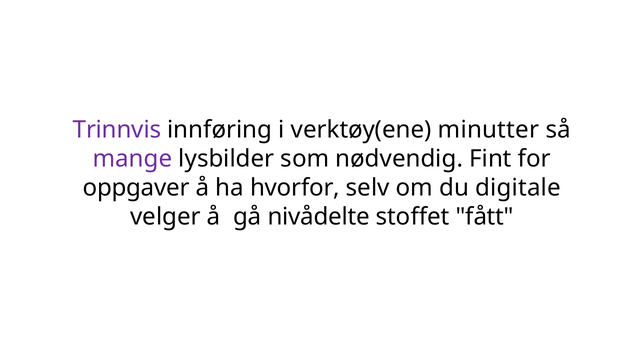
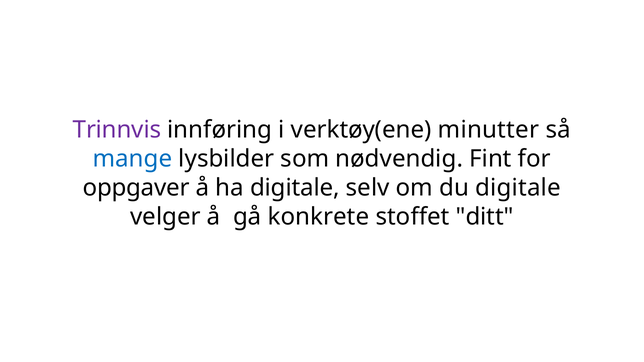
mange colour: purple -> blue (132, 159)
ha hvorfor: hvorfor -> digitale (295, 188)
nivådelte: nivådelte -> konkrete (319, 217)
fått: fått -> ditt (485, 217)
